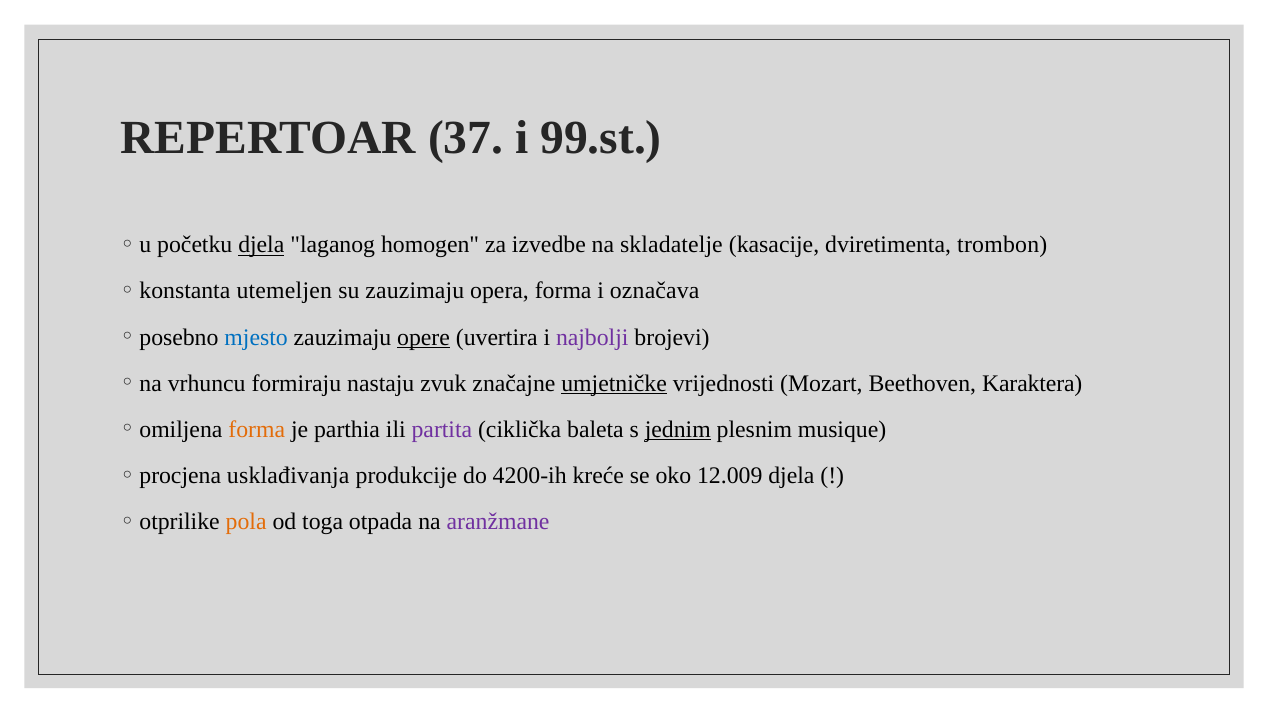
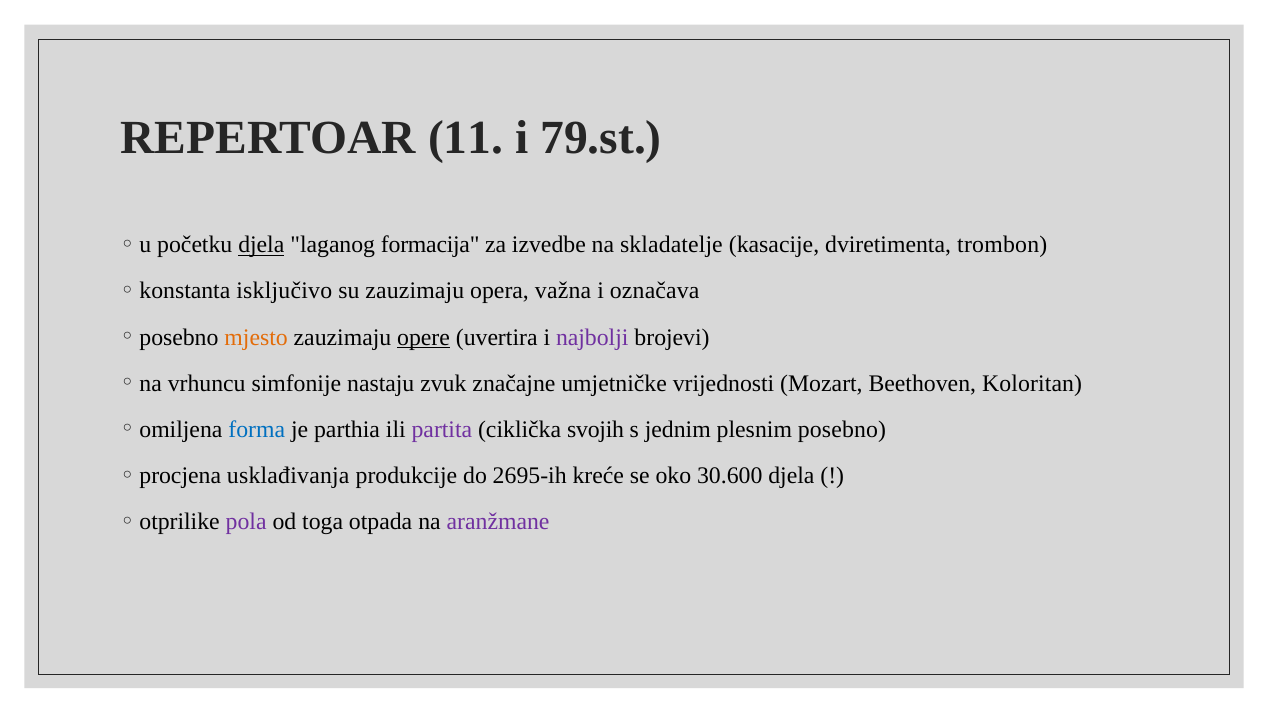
37: 37 -> 11 (466, 138)
99.st: 99.st -> 79.st (601, 138)
homogen: homogen -> formacija (430, 245)
utemeljen: utemeljen -> isključivo (284, 291)
opera forma: forma -> važna (563, 291)
mjesto colour: blue -> orange (256, 337)
formiraju: formiraju -> simfonije (296, 383)
umjetničke underline: present -> none (614, 383)
Karaktera: Karaktera -> Koloritan (1032, 383)
forma colour: orange -> blue (257, 430)
baleta: baleta -> svojih (596, 430)
jednim underline: present -> none (678, 430)
musique: musique -> posebno (842, 430)
4200-ih: 4200-ih -> 2695-ih (530, 476)
12.009: 12.009 -> 30.600 (730, 476)
pola colour: orange -> purple (246, 522)
